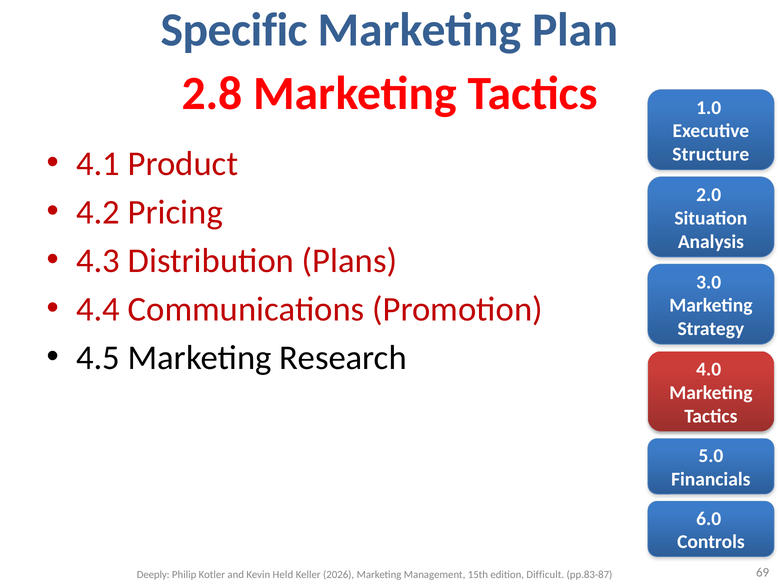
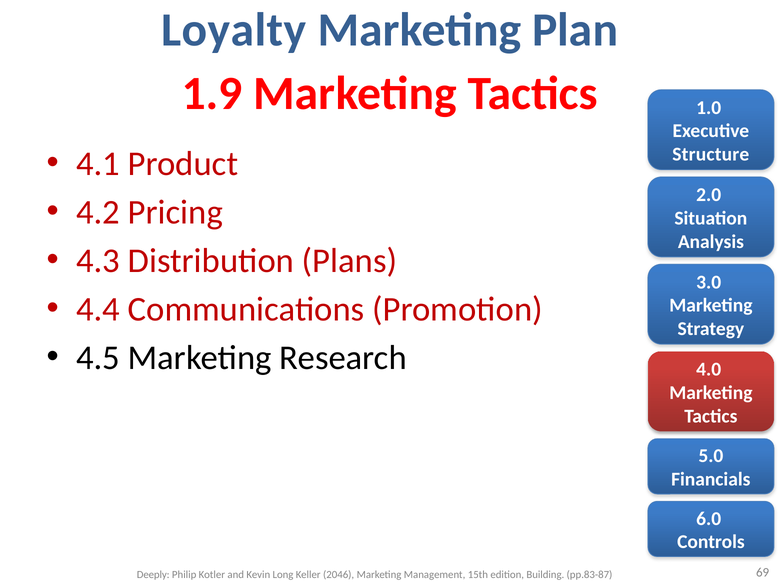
Specific: Specific -> Loyalty (234, 30)
2.8: 2.8 -> 1.9 (212, 94)
Held: Held -> Long (283, 575)
2026: 2026 -> 2046 (339, 575)
Difficult: Difficult -> Building (545, 575)
